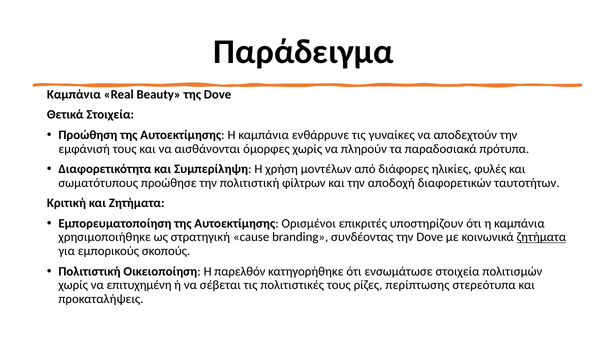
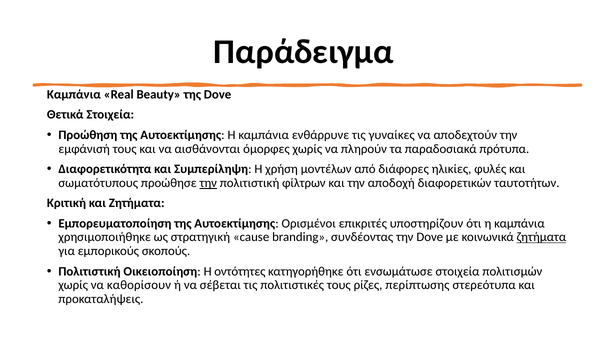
την underline: none -> present (208, 183)
παρελθόν: παρελθόν -> οντότητες (240, 271)
επιτυχημένη: επιτυχημένη -> καθορίσουν (139, 285)
